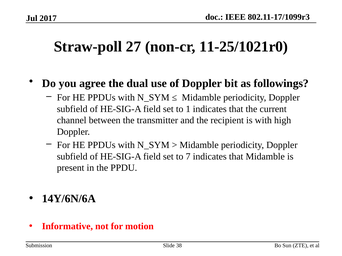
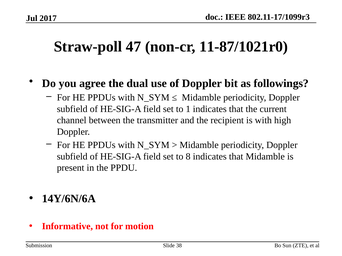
27: 27 -> 47 (134, 47)
11-25/1021r0: 11-25/1021r0 -> 11-87/1021r0 (244, 47)
7: 7 -> 8 (188, 157)
